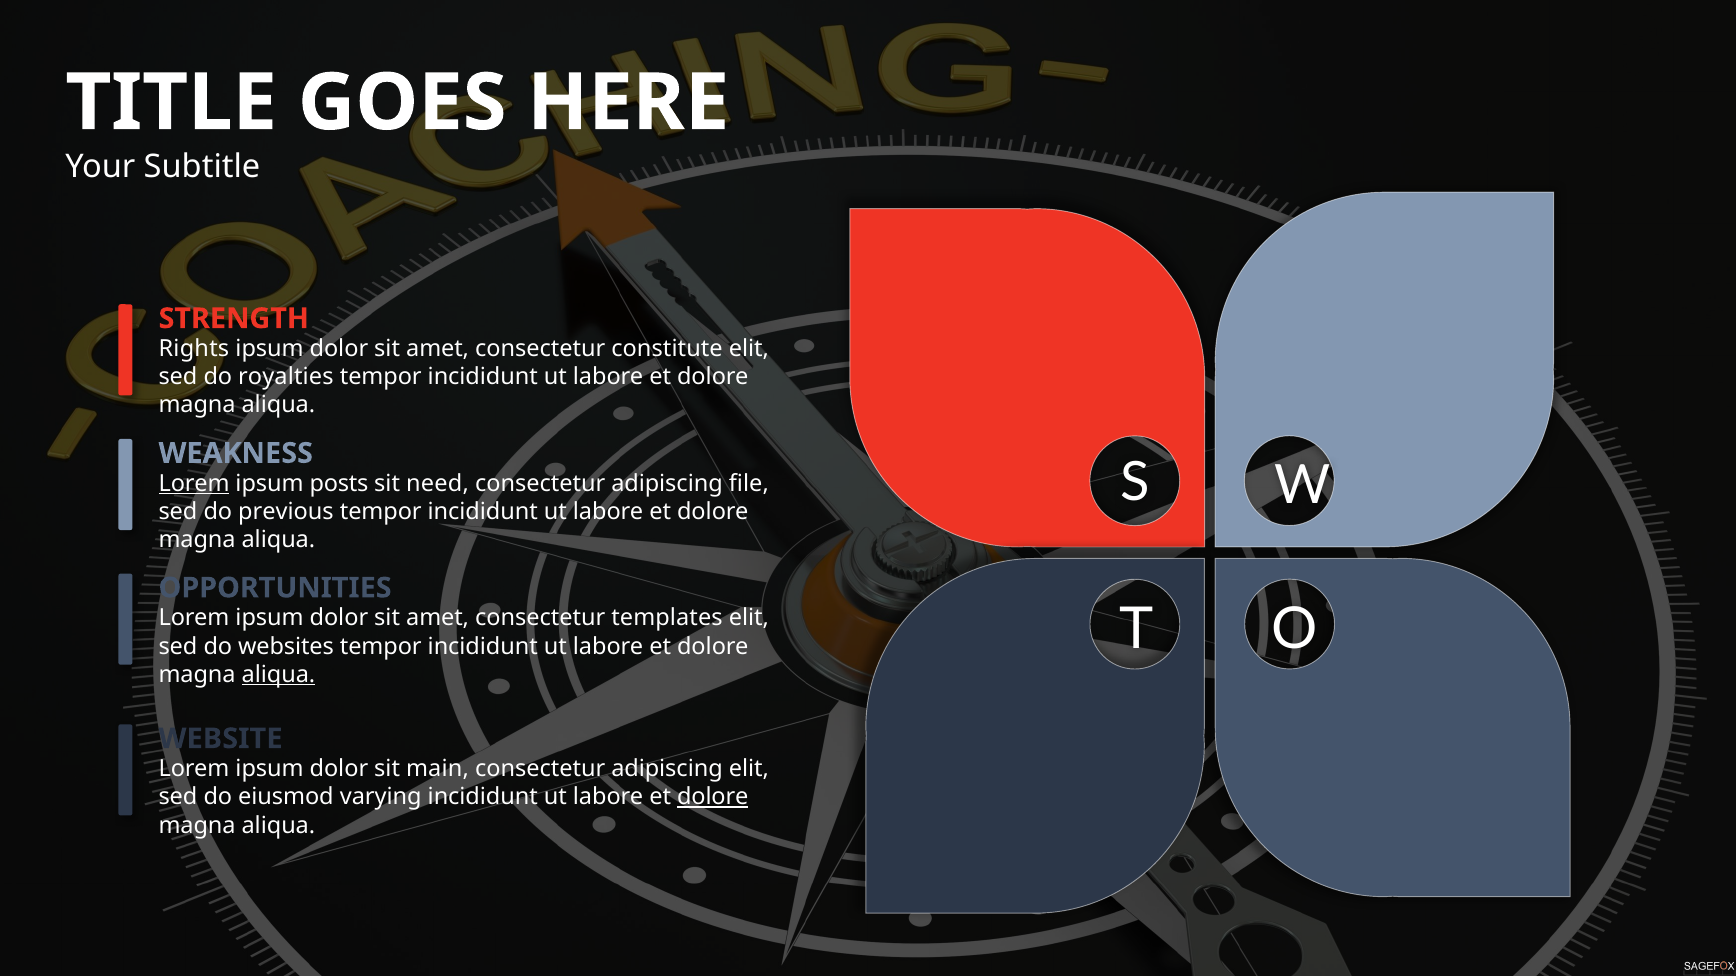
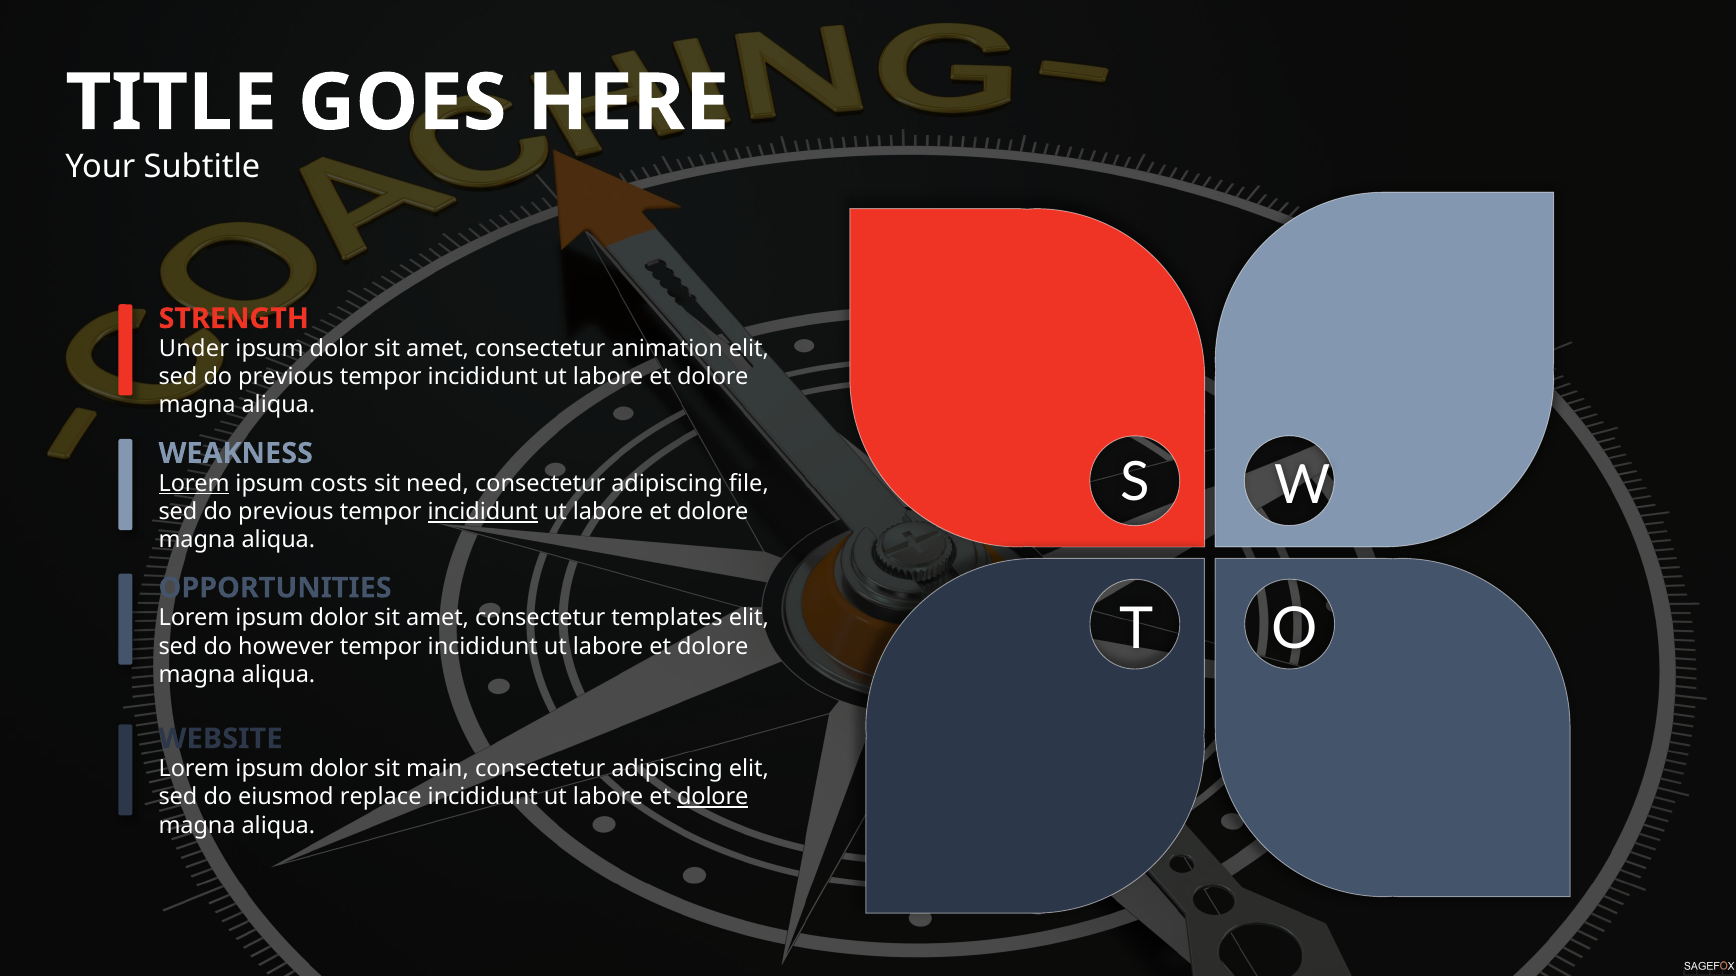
Rights: Rights -> Under (194, 349)
constitute: constitute -> animation (667, 349)
royalties: royalties -> previous (286, 377)
posts: posts -> costs (339, 484)
incididunt underline: none -> present (483, 512)
websites: websites -> however (286, 647)
aliqua underline: present -> none (278, 675)
varying: varying -> replace (381, 797)
